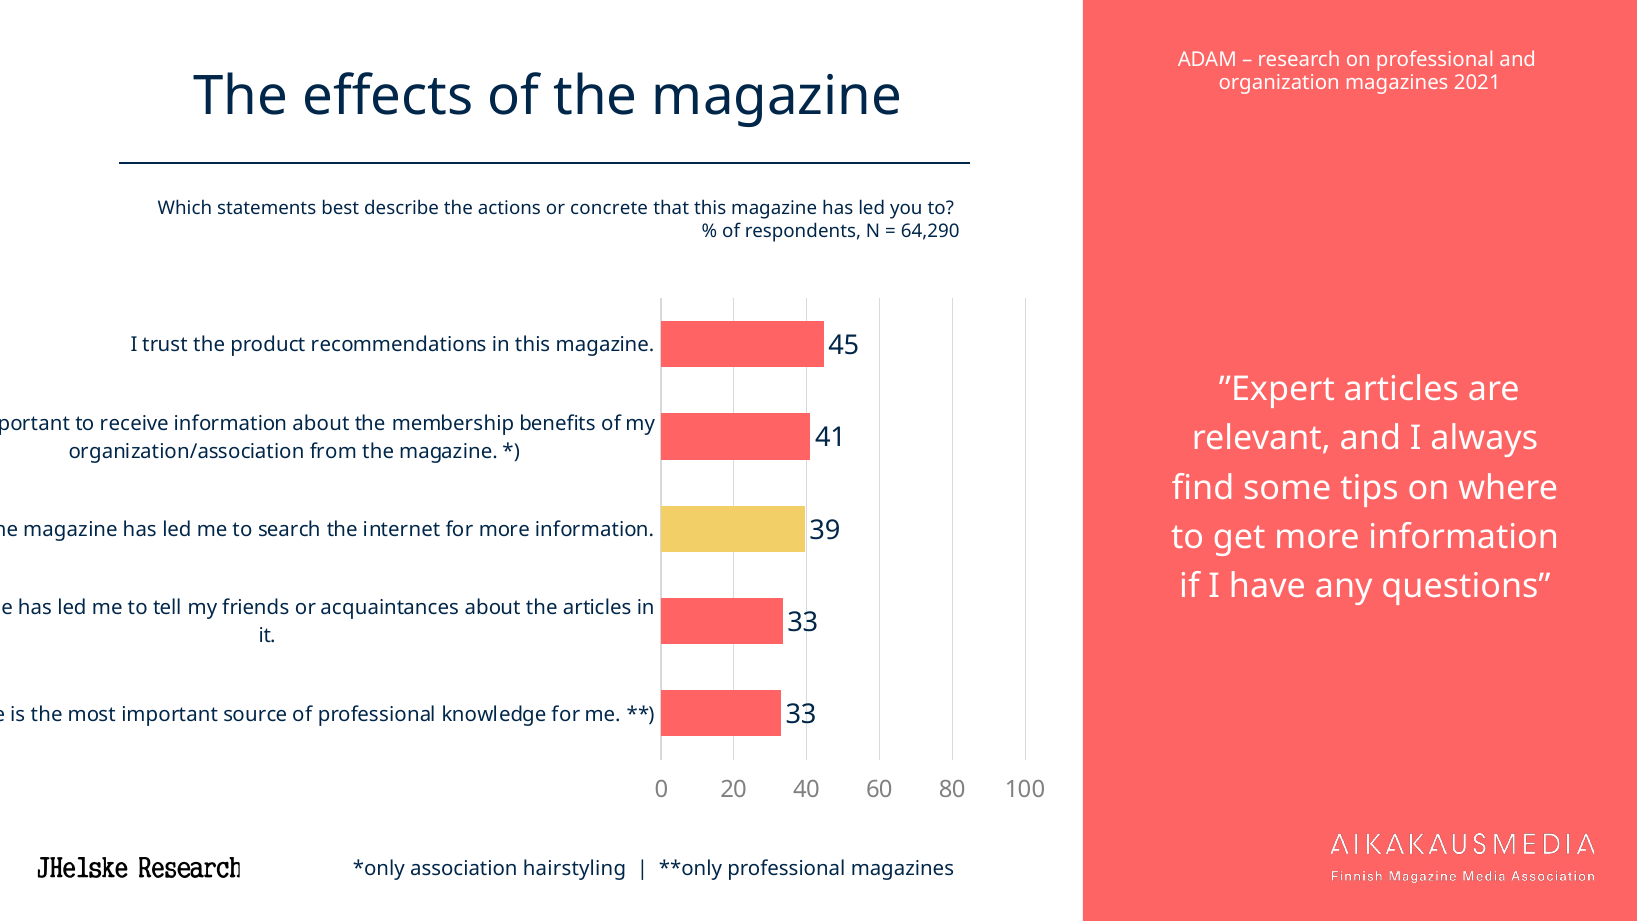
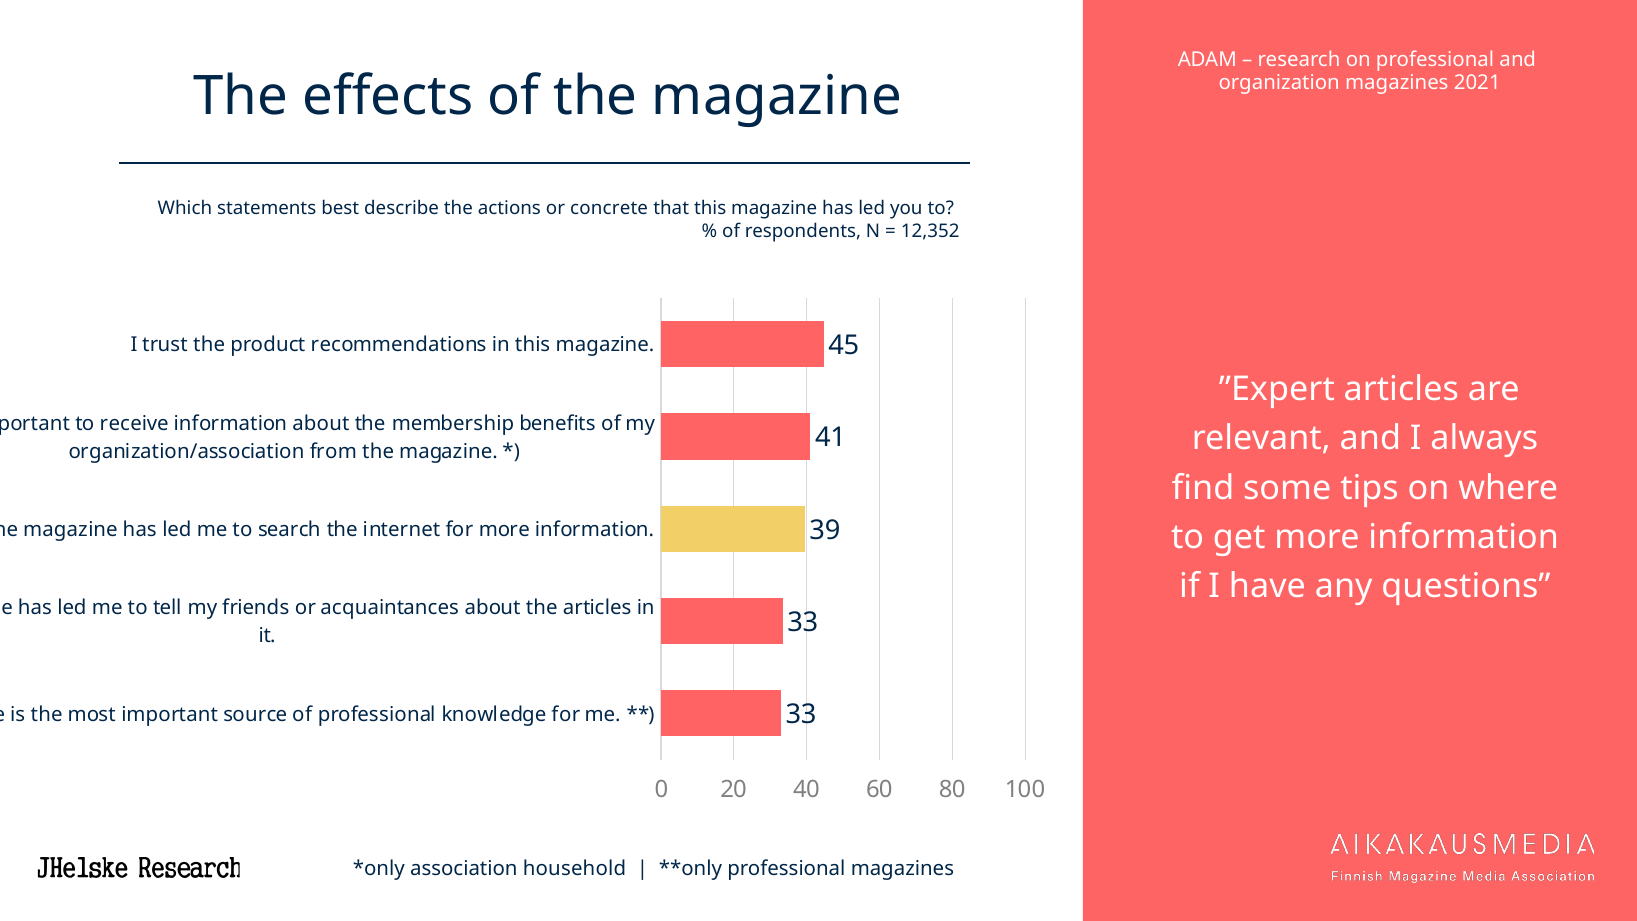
64,290: 64,290 -> 12,352 (930, 231)
hairstyling: hairstyling -> household (575, 869)
